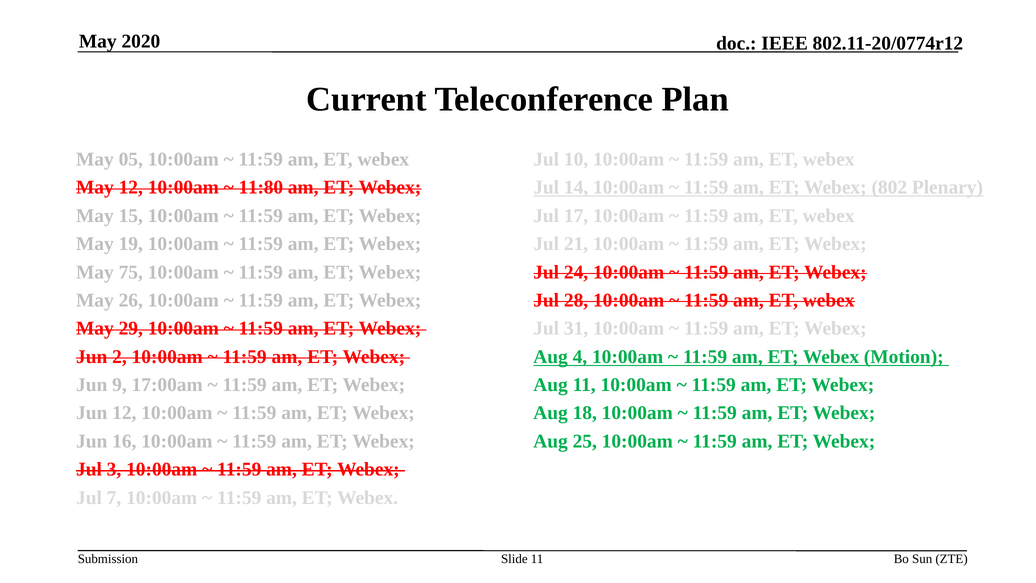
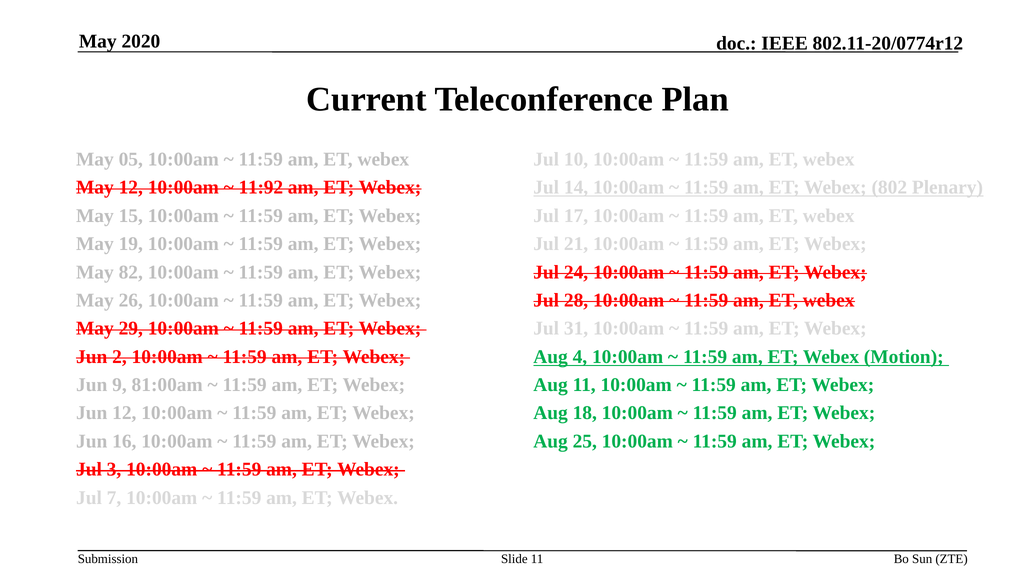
11:80: 11:80 -> 11:92 (261, 188)
75: 75 -> 82 (131, 272)
17:00am: 17:00am -> 81:00am (167, 385)
